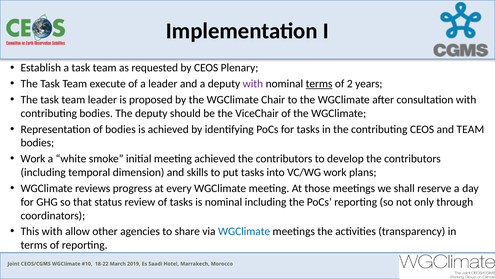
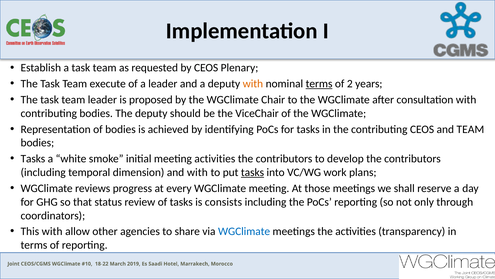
with colour: purple -> orange (253, 84)
Work: Work -> Tasks (33, 158)
meeting achieved: achieved -> activities (215, 158)
and skills: skills -> with (197, 172)
tasks underline: none -> present (253, 172)
is nominal: nominal -> consists (223, 202)
